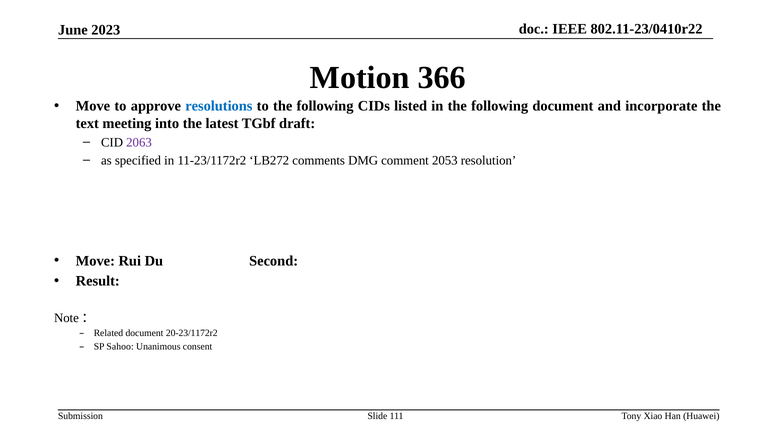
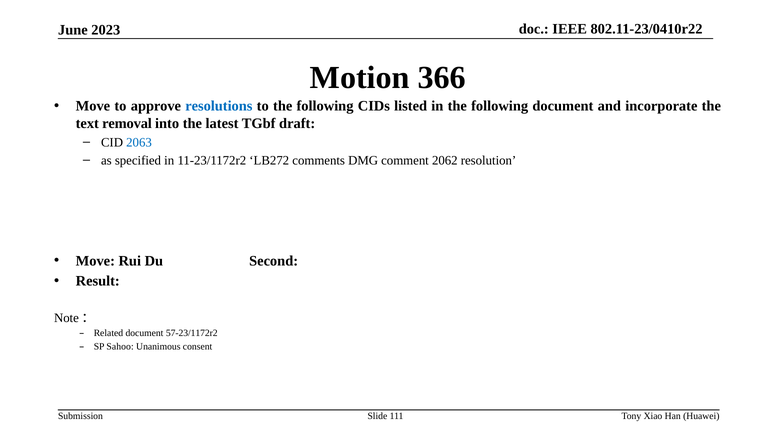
meeting: meeting -> removal (127, 123)
2063 colour: purple -> blue (139, 142)
2053: 2053 -> 2062 (445, 160)
20-23/1172r2: 20-23/1172r2 -> 57-23/1172r2 (192, 333)
